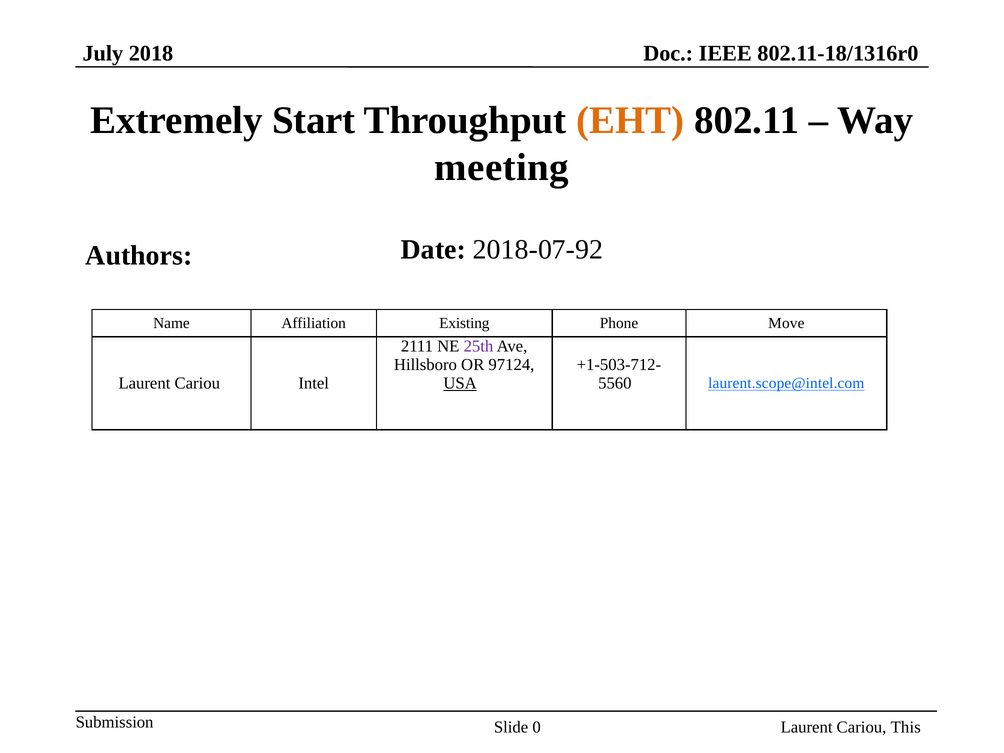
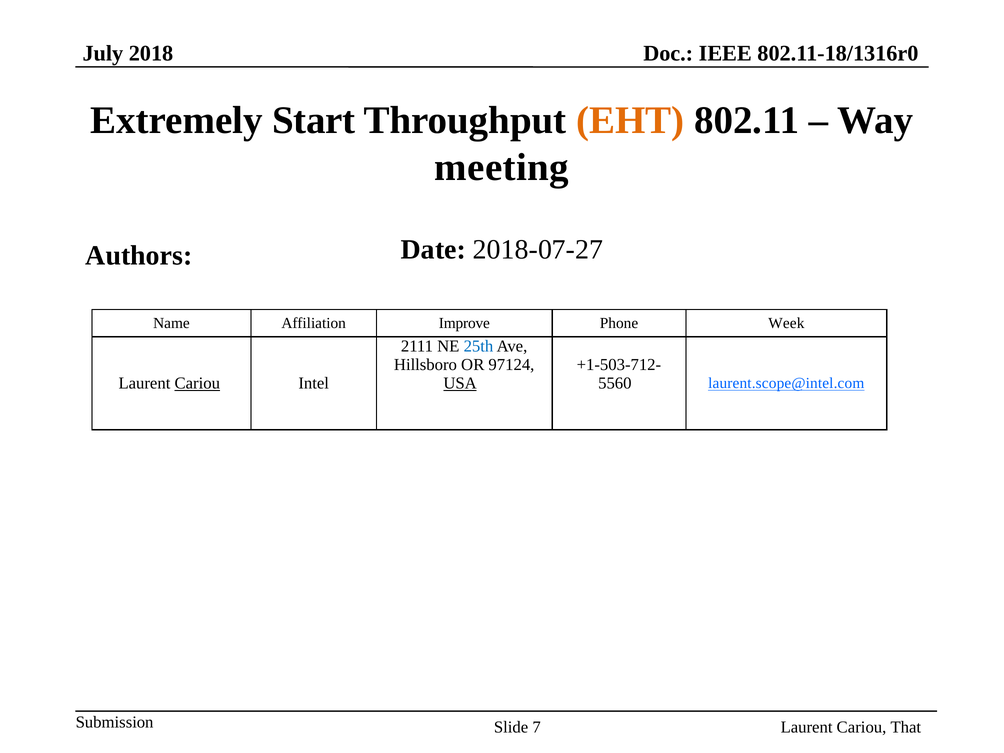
2018-07-92: 2018-07-92 -> 2018-07-27 (538, 250)
Existing: Existing -> Improve (464, 323)
Move: Move -> Week (786, 323)
25th colour: purple -> blue (478, 346)
Cariou underline: none -> present (197, 383)
0: 0 -> 7 (537, 727)
This: This -> That (906, 727)
